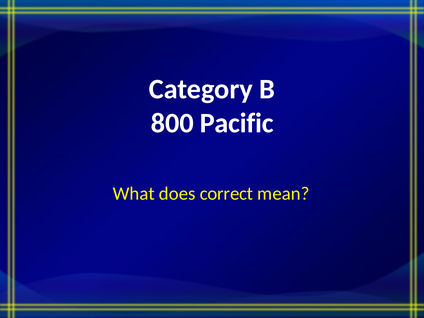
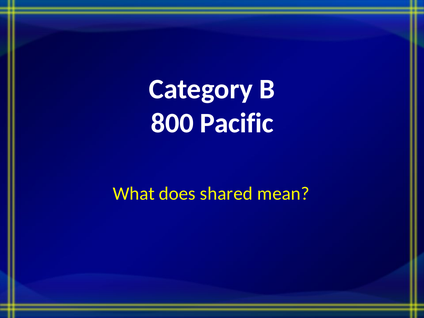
correct: correct -> shared (226, 194)
